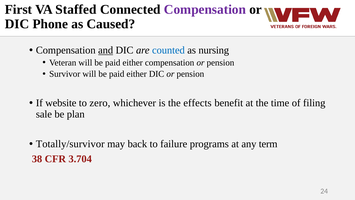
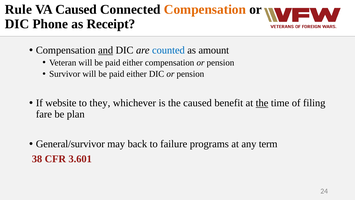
First: First -> Rule (18, 10)
VA Staffed: Staffed -> Caused (76, 10)
Compensation colour: purple -> orange (205, 10)
Caused: Caused -> Receipt (111, 24)
nursing: nursing -> amount (214, 50)
zero: zero -> they (100, 103)
the effects: effects -> caused (198, 103)
the underline: none -> present (262, 103)
sale: sale -> fare (44, 114)
Totally/survivor: Totally/survivor -> General/survivor (70, 144)
3.704: 3.704 -> 3.601 (80, 159)
